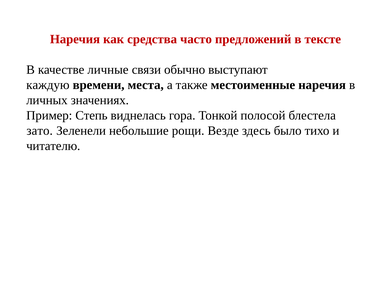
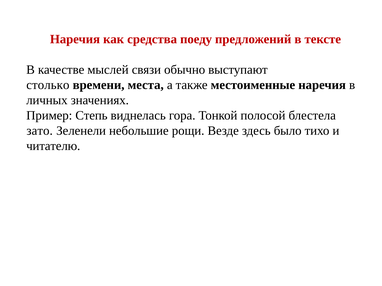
часто: часто -> поеду (196, 39)
личные: личные -> мыслей (108, 70)
каждую: каждую -> столько (48, 85)
